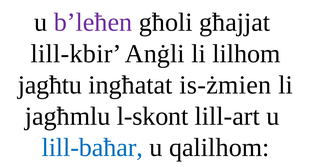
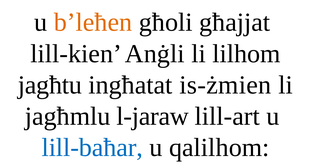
b’leħen colour: purple -> orange (93, 22)
lill-kbir: lill-kbir -> lill-kien (76, 54)
l-skont: l-skont -> l-jaraw (153, 117)
